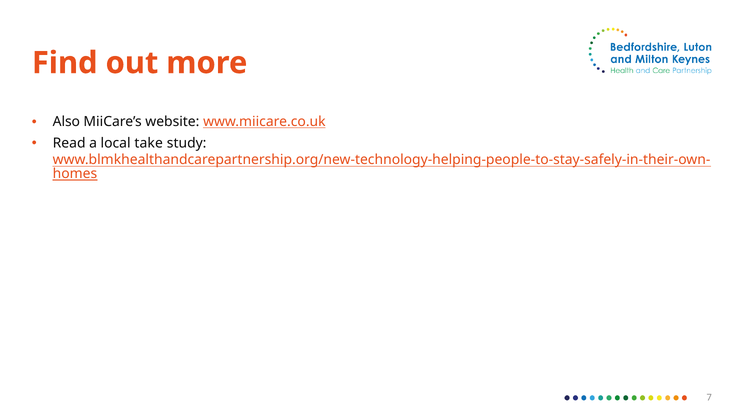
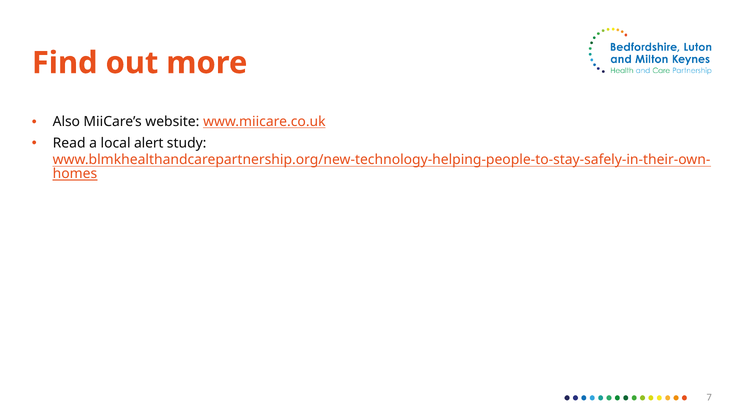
take: take -> alert (149, 143)
